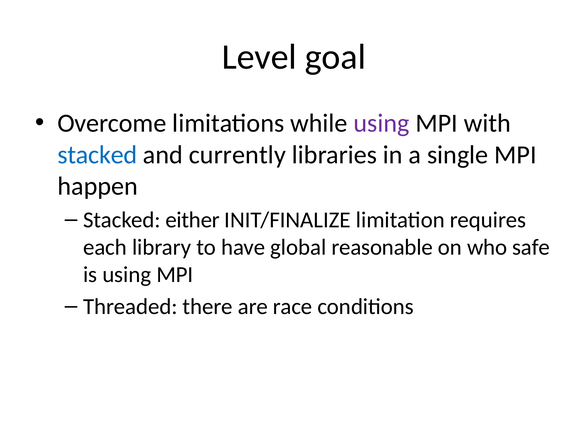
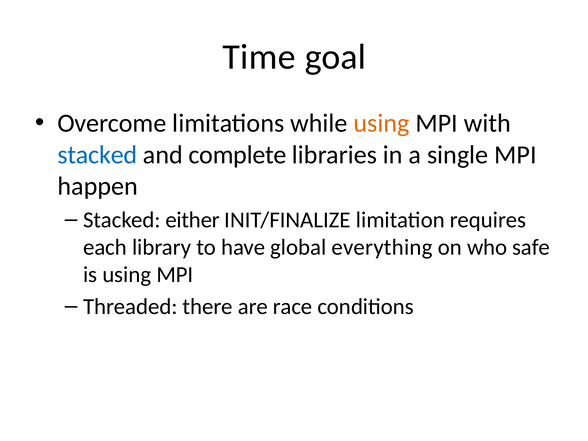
Level: Level -> Time (259, 57)
using colour: purple -> orange (382, 123)
currently: currently -> complete (238, 155)
reasonable: reasonable -> everything (382, 247)
